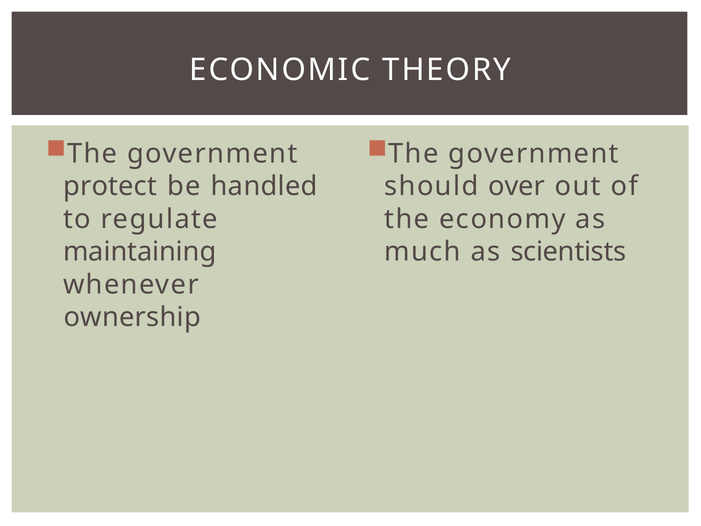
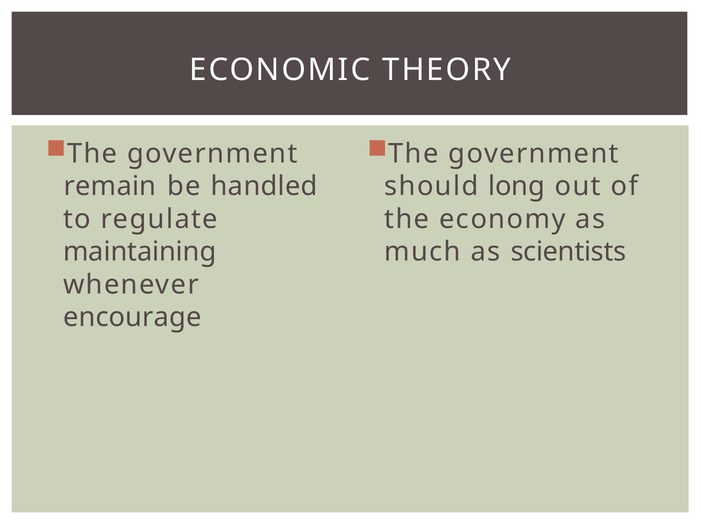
protect: protect -> remain (110, 186)
over: over -> long (517, 186)
ownership: ownership -> encourage (132, 317)
